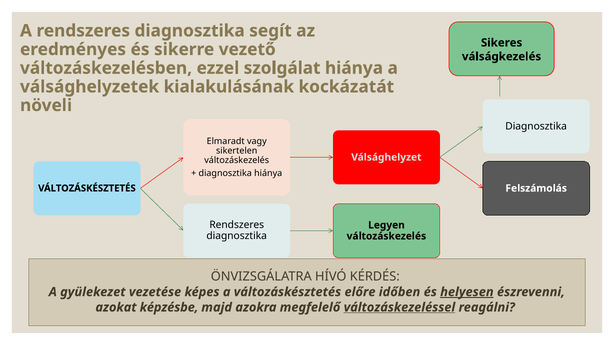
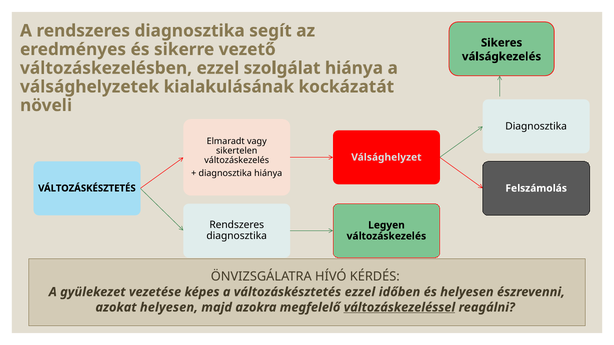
változáskésztetés előre: előre -> ezzel (360, 292)
helyesen underline: present -> none (467, 292)
azokat képzésbe: képzésbe -> helyesen (169, 308)
